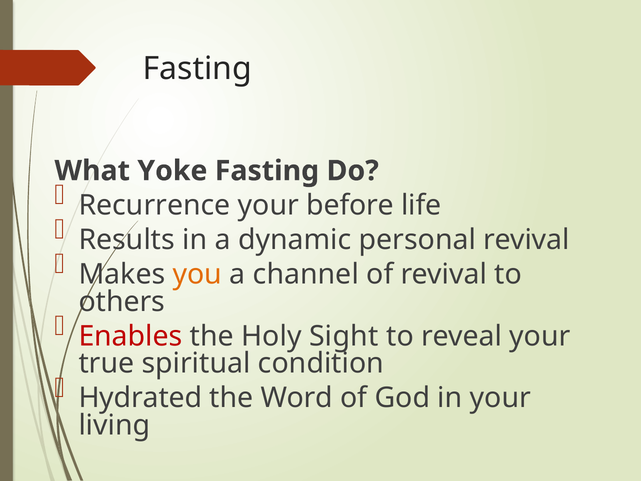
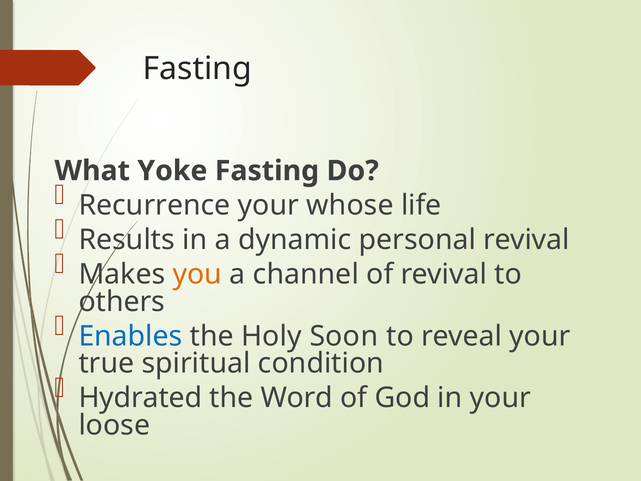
before: before -> whose (350, 205)
Enables colour: red -> blue (131, 336)
Sight: Sight -> Soon (344, 336)
living: living -> loose (114, 425)
